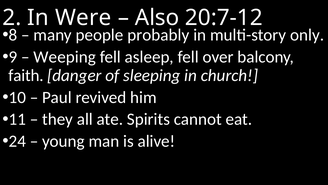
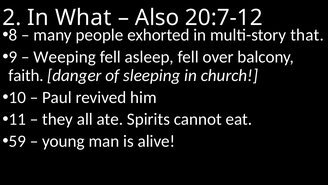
Were: Were -> What (83, 18)
probably: probably -> exhorted (158, 35)
only: only -> that (307, 35)
24: 24 -> 59 (17, 141)
